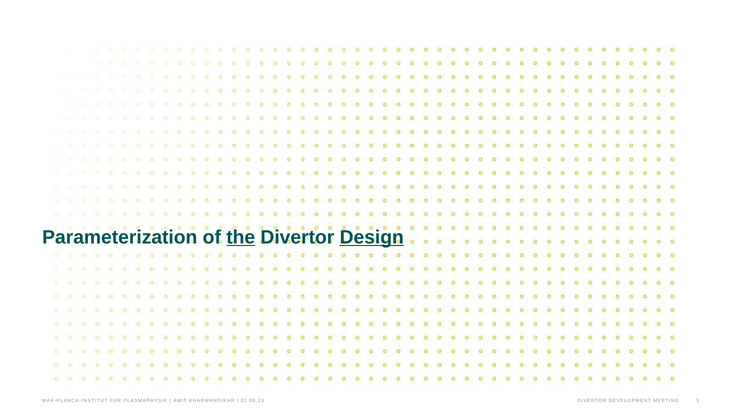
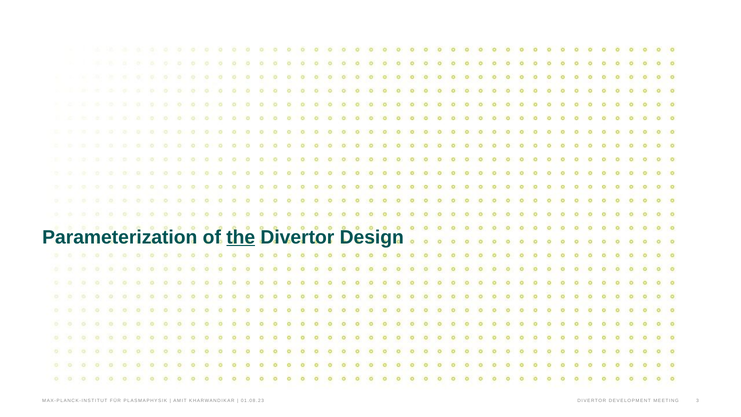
Design underline: present -> none (372, 237)
